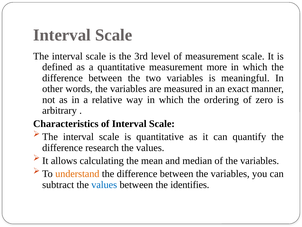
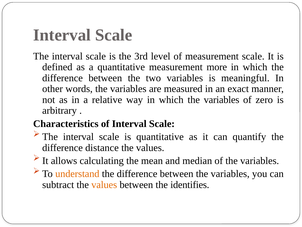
which the ordering: ordering -> variables (222, 100)
research: research -> distance (102, 147)
values colour: blue -> orange (104, 184)
